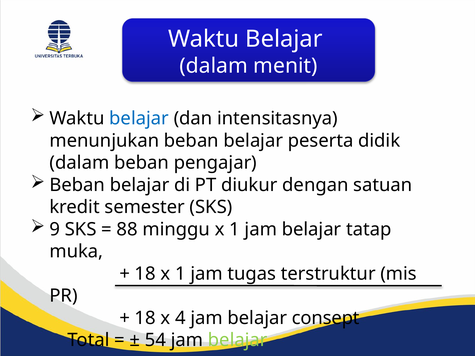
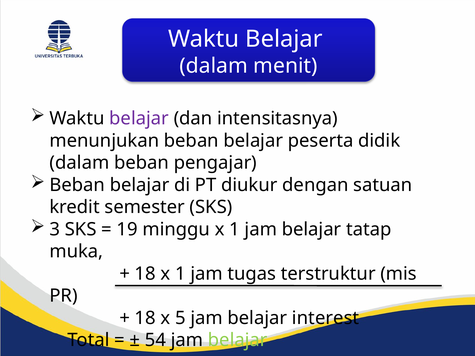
belajar colour: blue -> purple (139, 119)
9: 9 -> 3 (55, 229)
88: 88 -> 19 (127, 229)
4: 4 -> 5 (180, 318)
consept: consept -> interest (326, 318)
